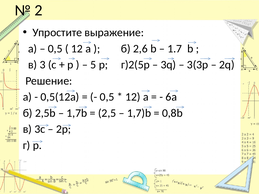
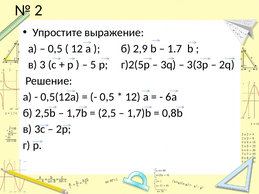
2,6: 2,6 -> 2,9 (140, 49)
